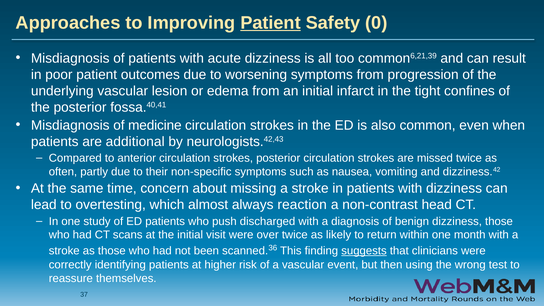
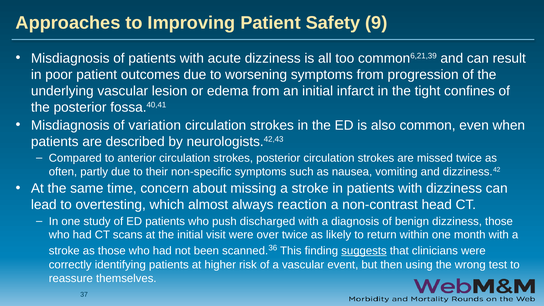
Patient underline: present -> none (271, 23)
0: 0 -> 9 (376, 23)
medicine: medicine -> variation (155, 125)
additional: additional -> described (135, 142)
